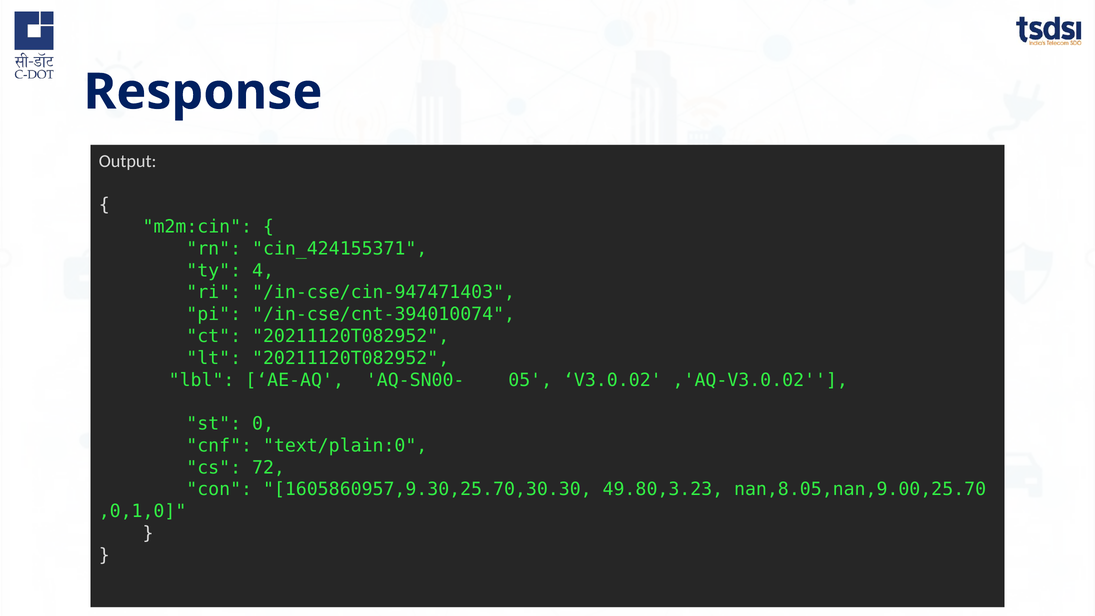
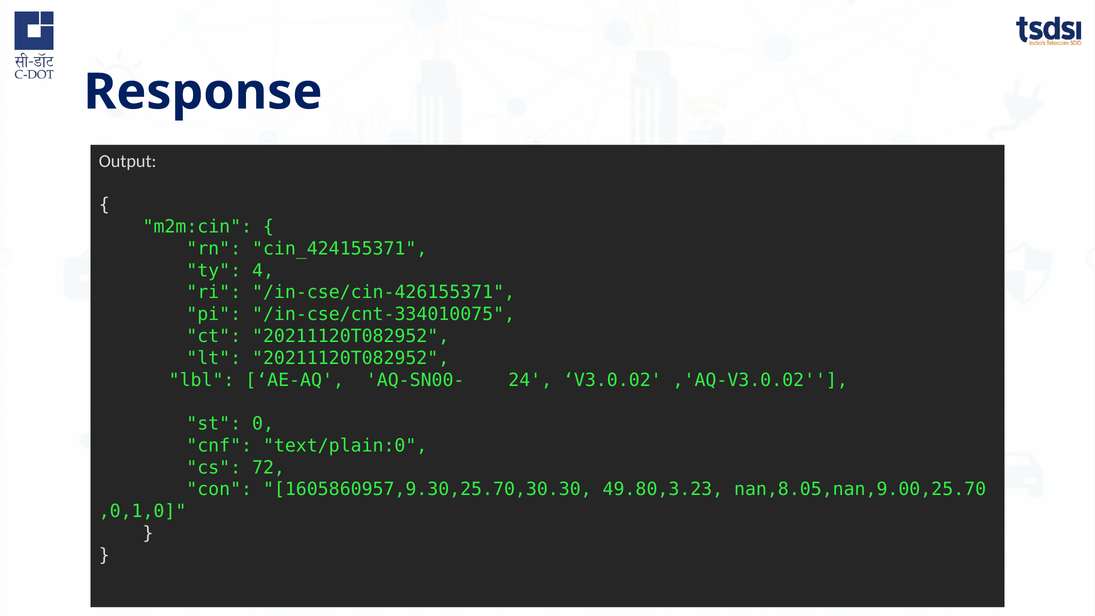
/in-cse/cin-947471403: /in-cse/cin-947471403 -> /in-cse/cin-426155371 (384, 292)
/in-cse/cnt-394010074: /in-cse/cnt-394010074 -> /in-cse/cnt-334010075 (384, 314)
05: 05 -> 24 (530, 380)
